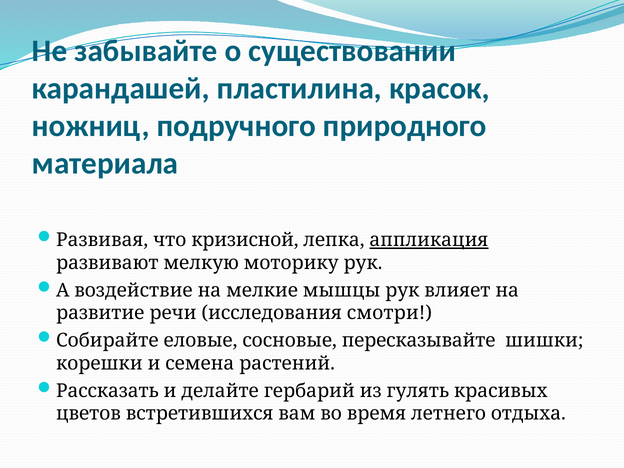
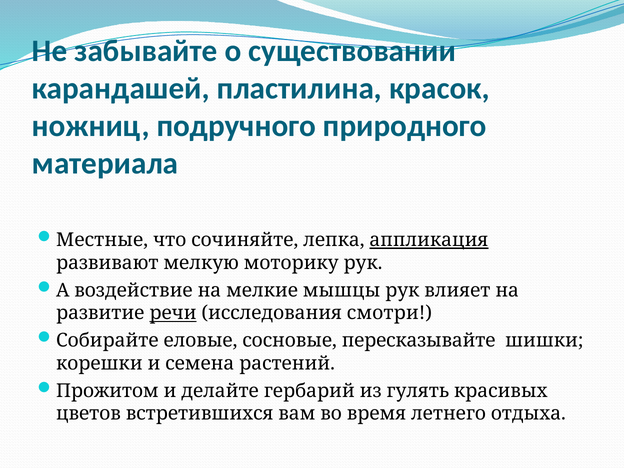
Развивая: Развивая -> Местные (102, 240)
кризисной: кризисной -> сочиняйте (245, 240)
речи underline: none -> present (173, 313)
Рассказать: Рассказать -> Прожитом (107, 391)
